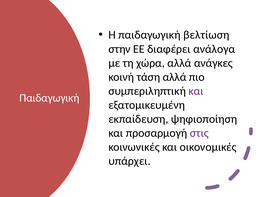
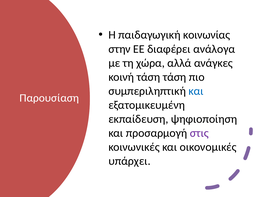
βελτίωση: βελτίωση -> κοινωνίας (207, 35)
τάση αλλά: αλλά -> τάση (175, 77)
και colour: purple -> blue (196, 91)
Παιδαγωγική: Παιδαγωγική -> Παρουσίαση (49, 98)
